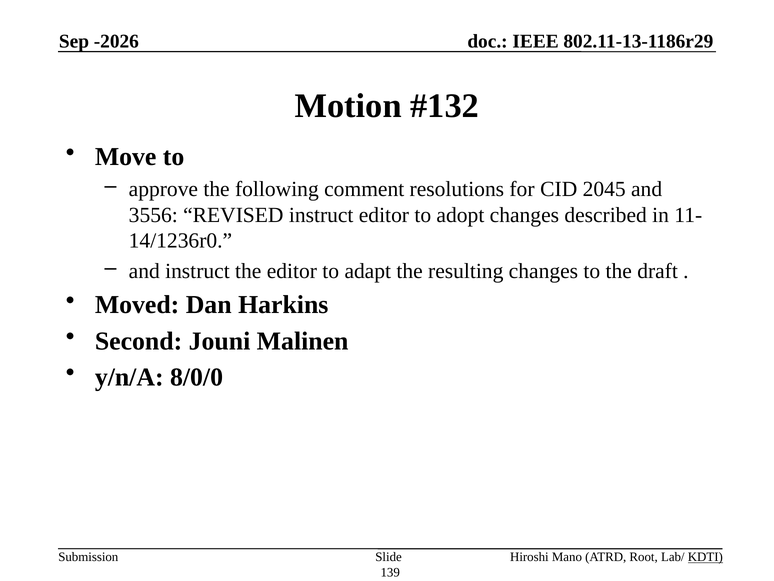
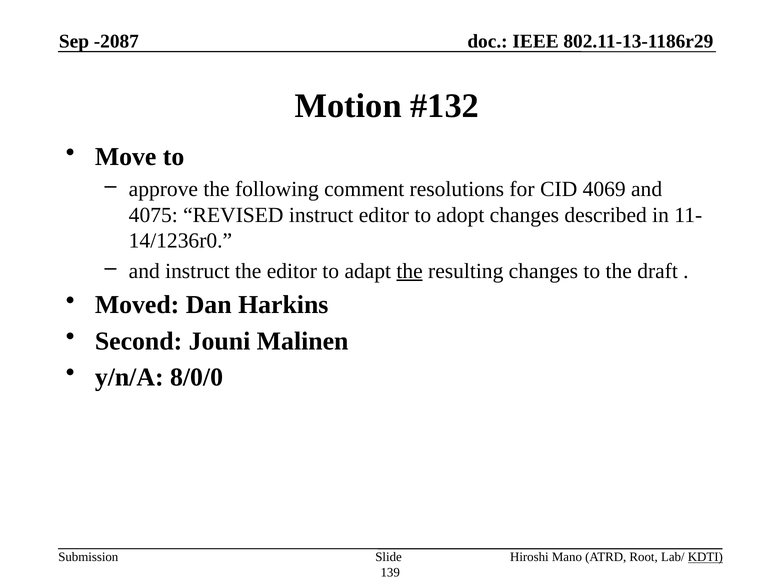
-2026: -2026 -> -2087 (116, 41)
2045: 2045 -> 4069 (604, 189)
3556: 3556 -> 4075 (153, 215)
the underline: none -> present (410, 271)
